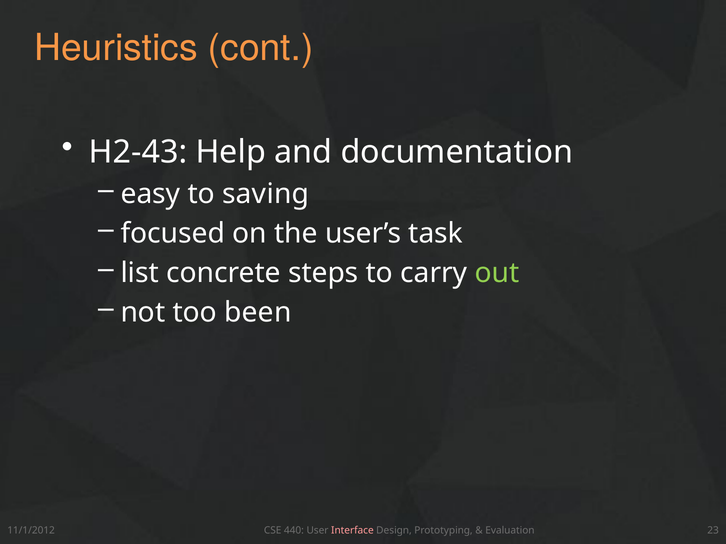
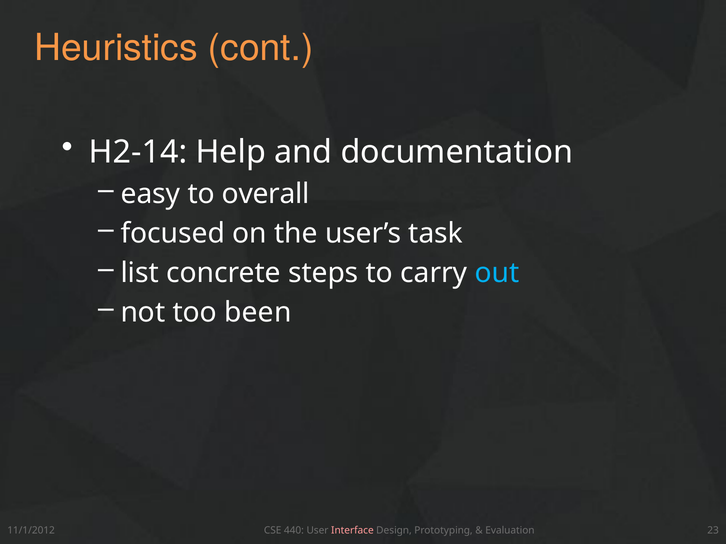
H2-43: H2-43 -> H2-14 (138, 152)
saving: saving -> overall (266, 194)
out colour: light green -> light blue (497, 273)
